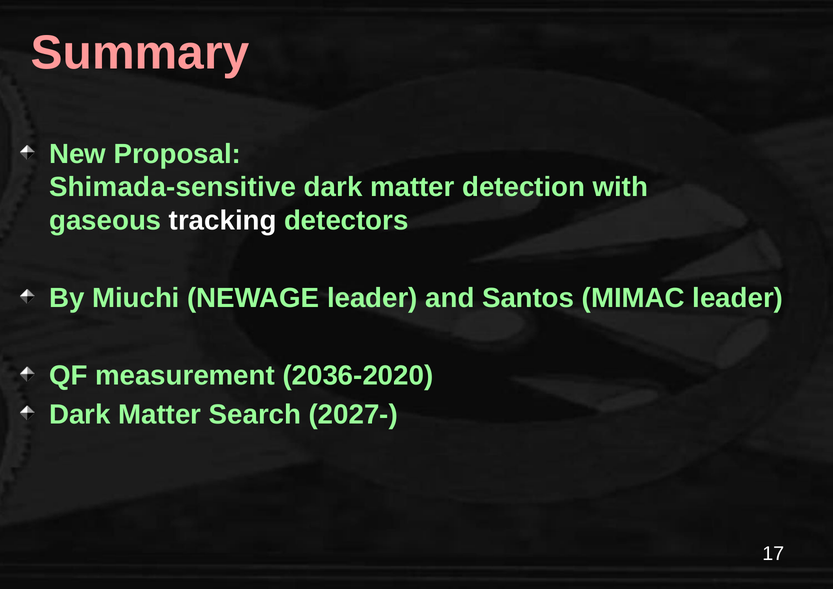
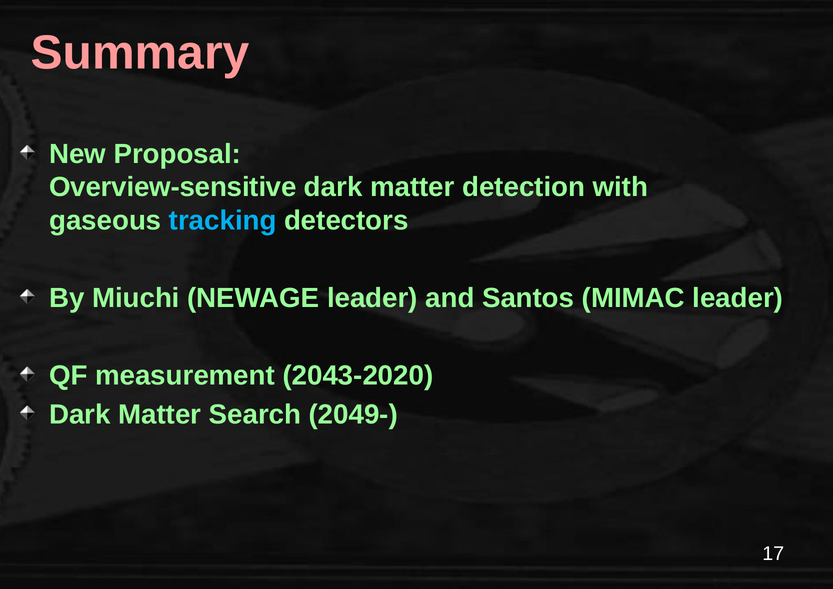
Shimada-sensitive: Shimada-sensitive -> Overview-sensitive (173, 187)
tracking colour: white -> light blue (223, 220)
2036-2020: 2036-2020 -> 2043-2020 (358, 376)
2027-: 2027- -> 2049- (353, 415)
